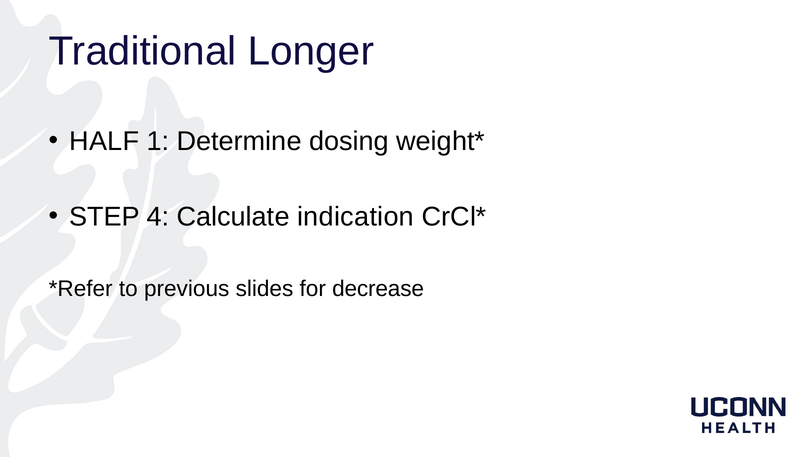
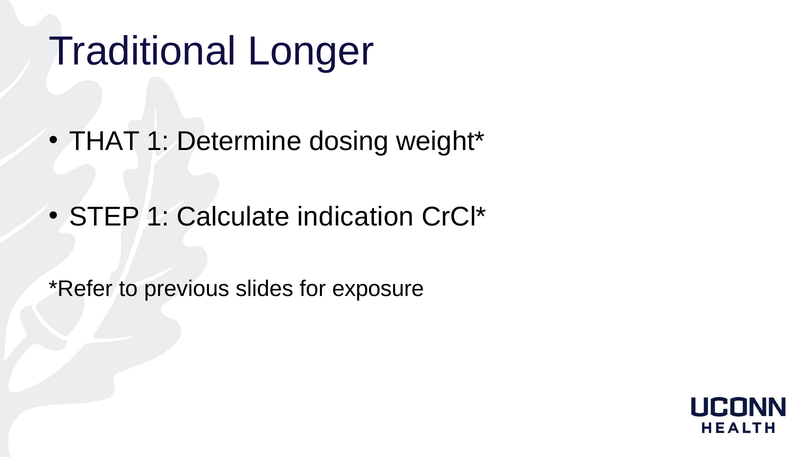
HALF: HALF -> THAT (104, 141)
STEP 4: 4 -> 1 (158, 217)
decrease: decrease -> exposure (378, 289)
